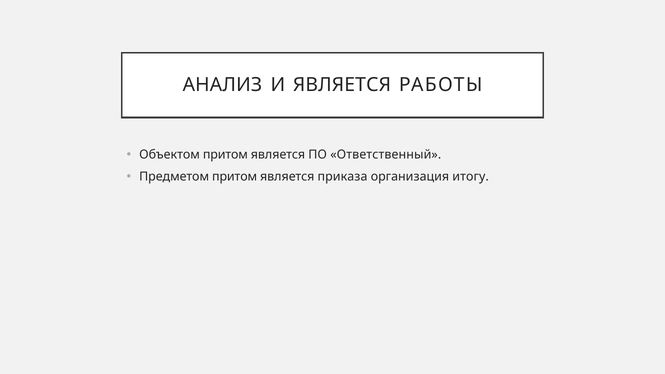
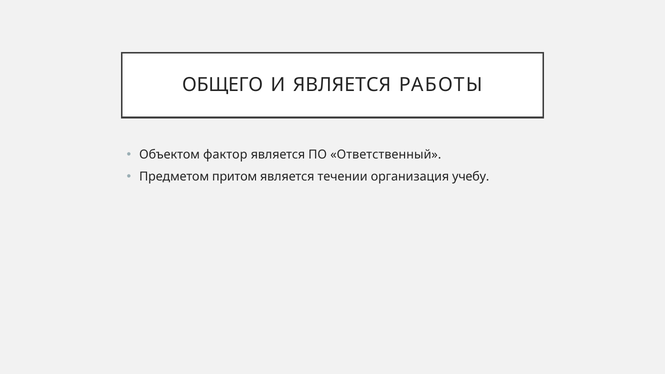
АНАЛИЗ: АНАЛИЗ -> ОБЩЕГО (223, 85)
Объектом притом: притом -> фактор (225, 155)
приказа: приказа -> течении (343, 177)
итогу: итогу -> учебу (471, 177)
